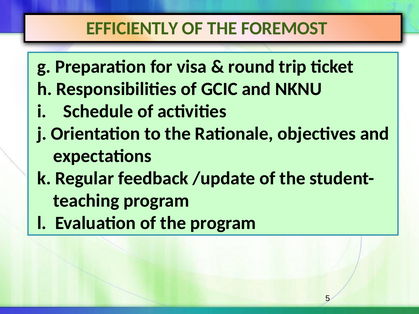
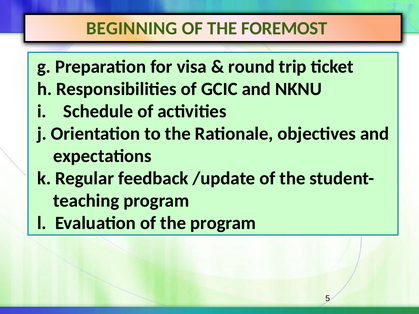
EFFICIENTLY: EFFICIENTLY -> BEGINNING (132, 29)
